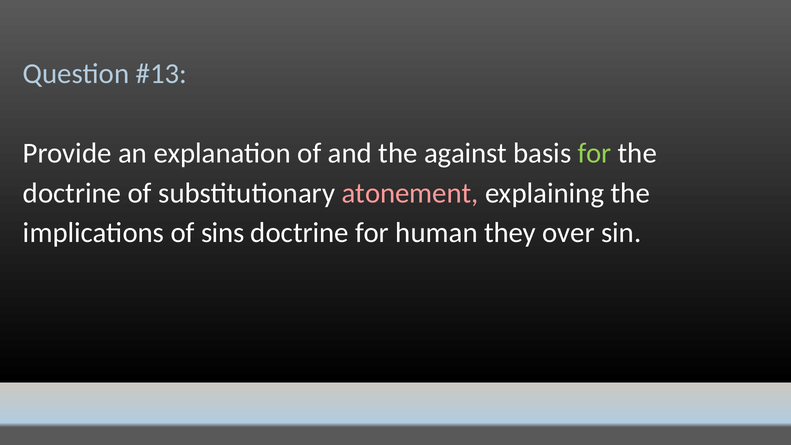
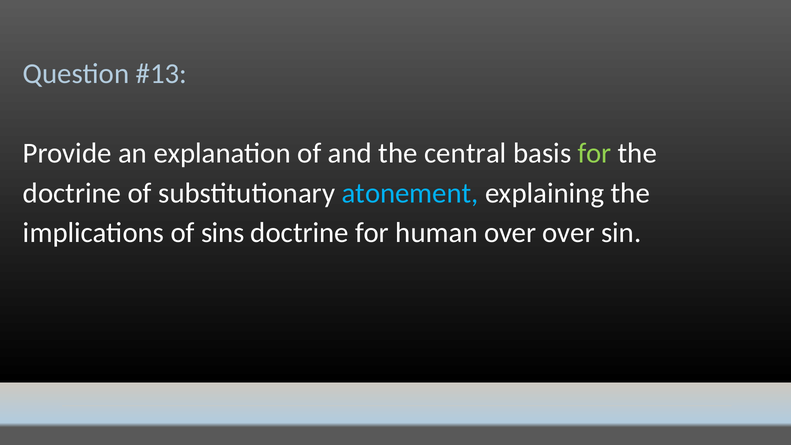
against: against -> central (465, 153)
atonement colour: pink -> light blue (410, 193)
human they: they -> over (510, 233)
